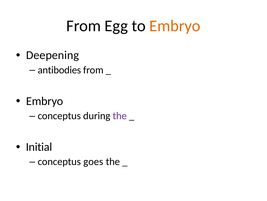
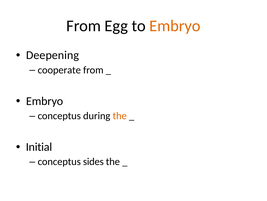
antibodies: antibodies -> cooperate (59, 70)
the colour: purple -> orange (120, 115)
goes: goes -> sides (93, 161)
